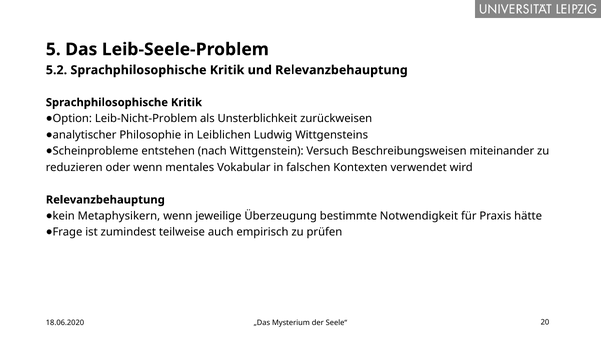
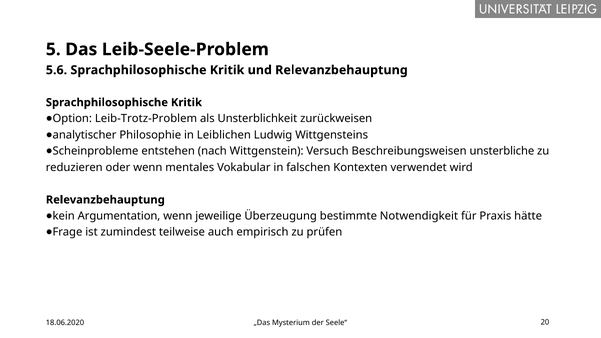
5.2: 5.2 -> 5.6 (56, 70)
Leib-Nicht-Problem: Leib-Nicht-Problem -> Leib-Trotz-Problem (146, 119)
miteinander: miteinander -> unsterbliche (502, 151)
Metaphysikern: Metaphysikern -> Argumentation (119, 216)
